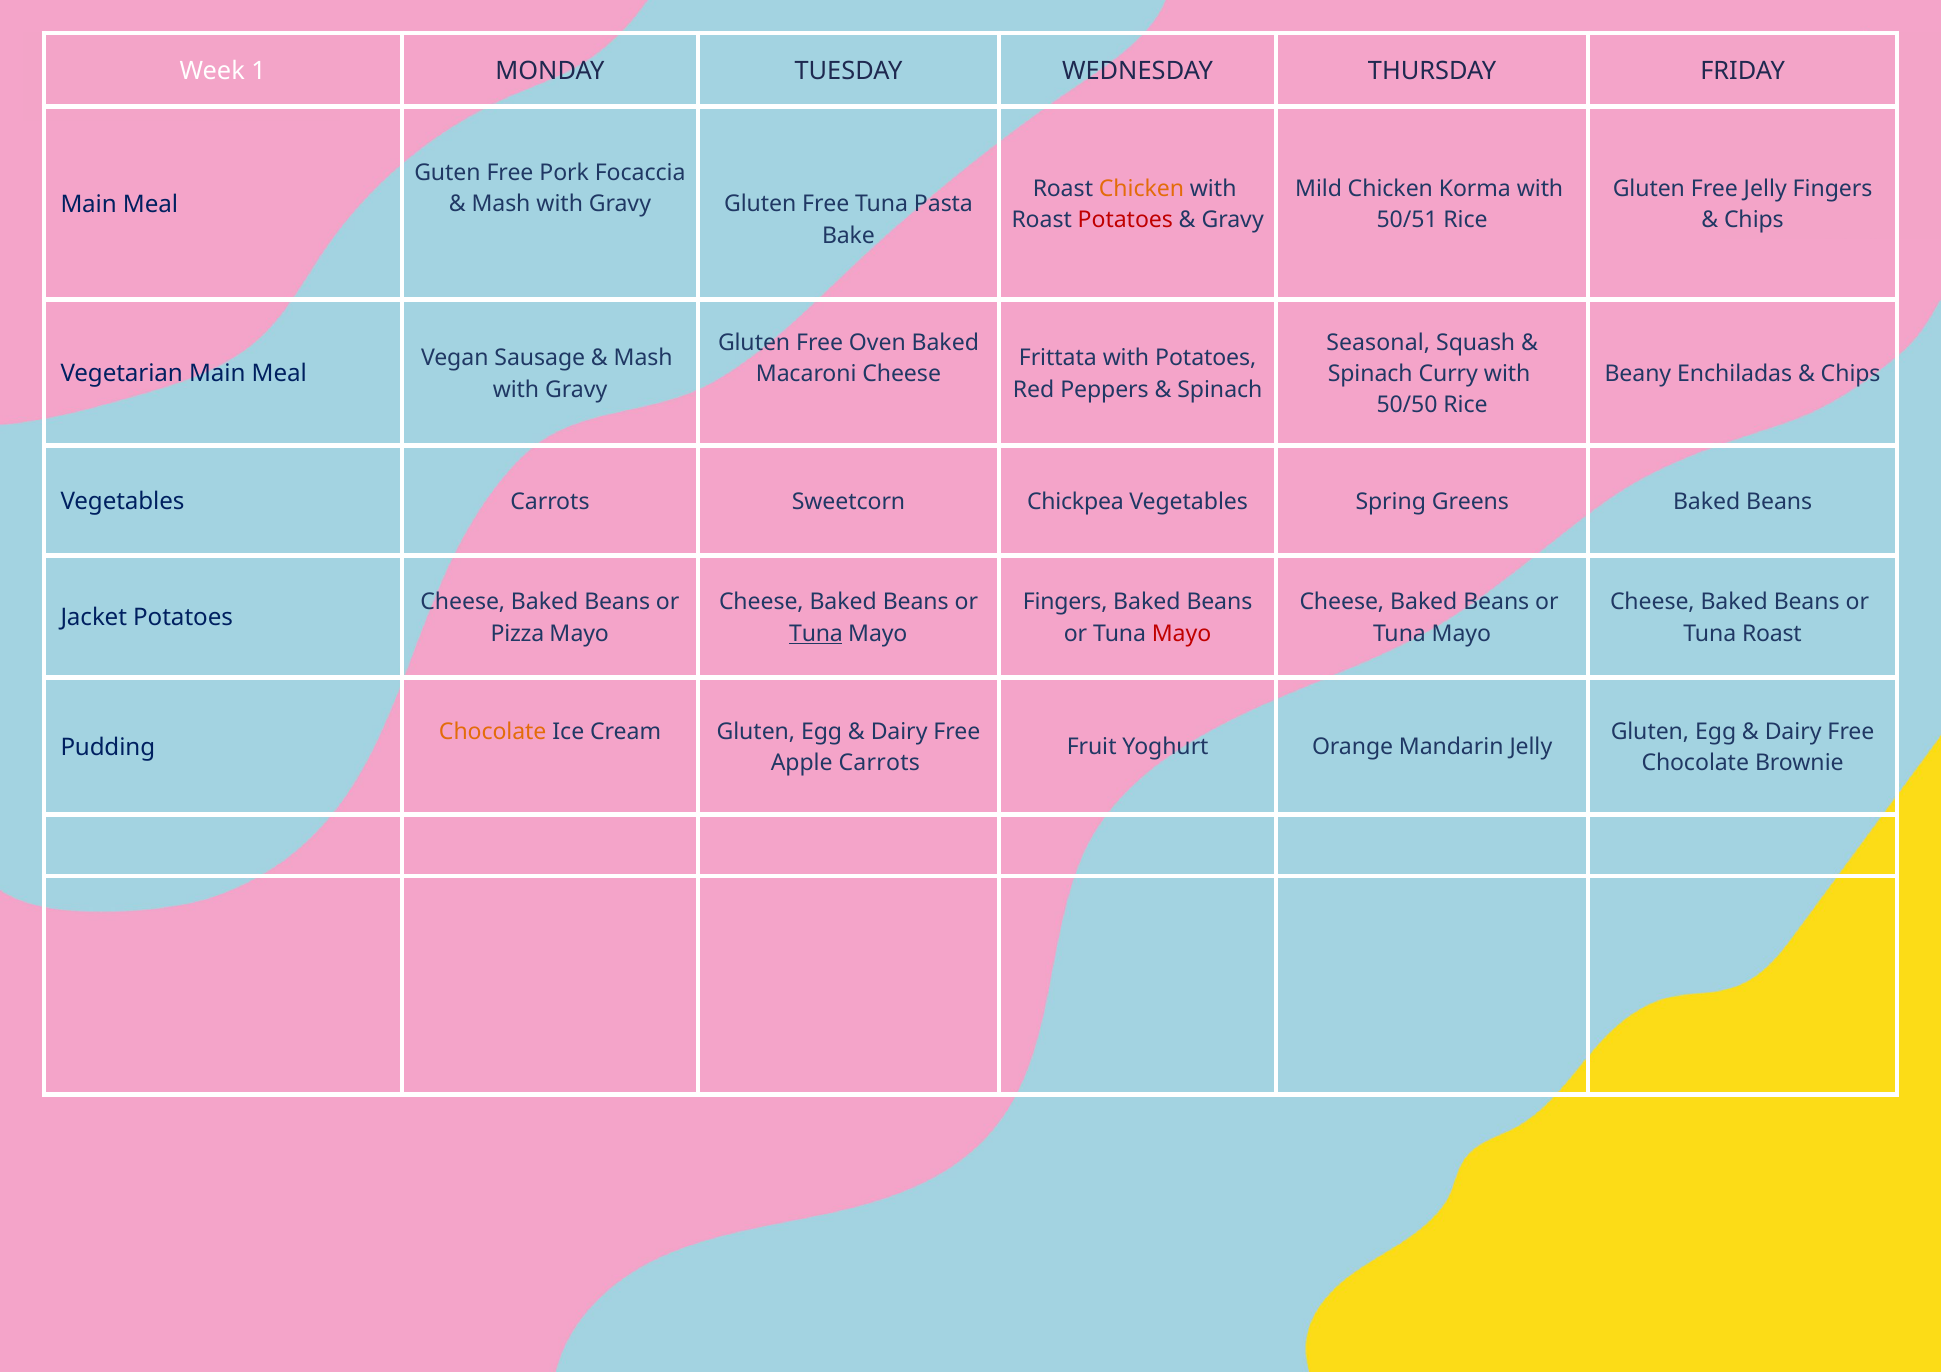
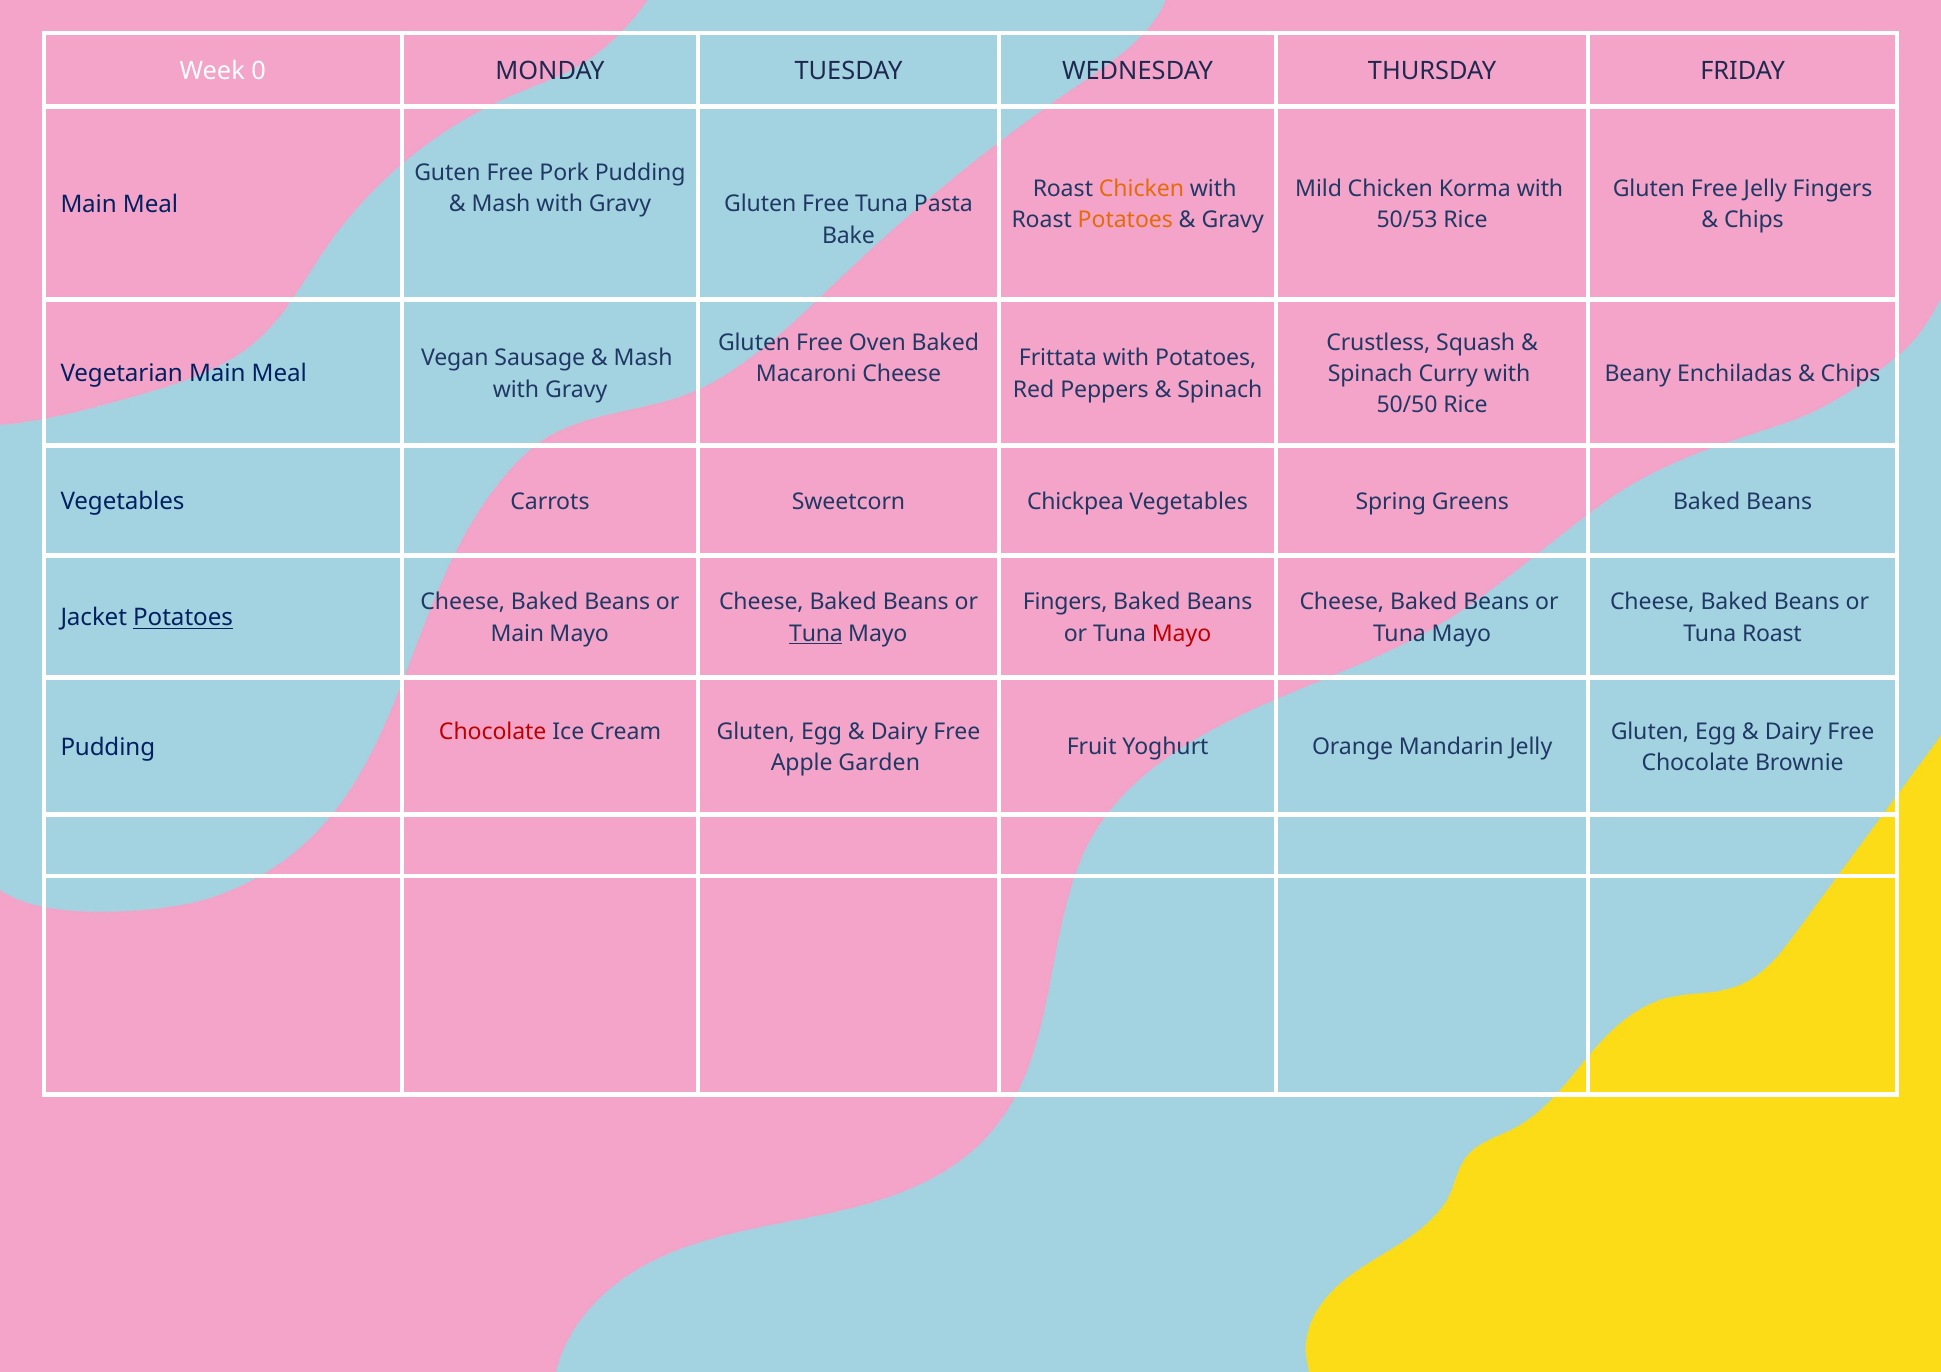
1: 1 -> 0 (259, 71)
Pork Focaccia: Focaccia -> Pudding (640, 173)
Potatoes colour: red -> orange (1125, 220)
50/51: 50/51 -> 50/53 (1407, 220)
Seasonal: Seasonal -> Crustless (1378, 343)
Potatoes underline: none -> present (183, 618)
Pizza: Pizza -> Main (517, 634)
Chocolate colour: orange -> red (493, 732)
Apple Carrots: Carrots -> Garden (879, 763)
